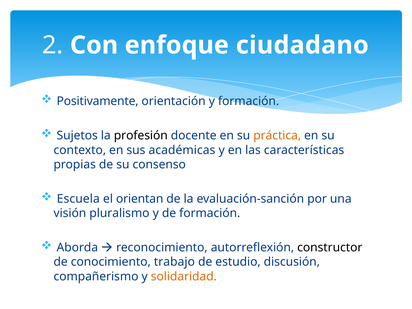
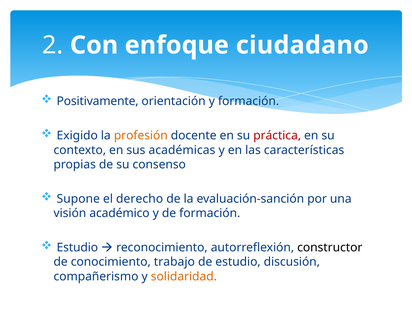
Sujetos: Sujetos -> Exigido (77, 136)
profesión colour: black -> orange (141, 136)
práctica colour: orange -> red (277, 136)
Escuela: Escuela -> Supone (78, 199)
orientan: orientan -> derecho (140, 199)
pluralismo: pluralismo -> académico (119, 213)
Aborda: Aborda -> Estudio (77, 248)
